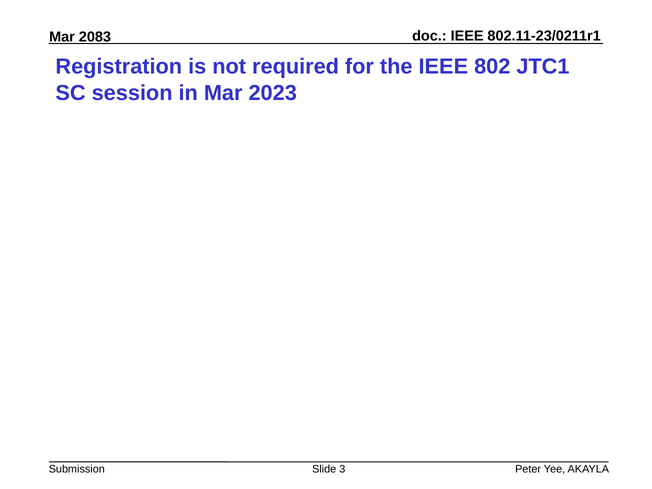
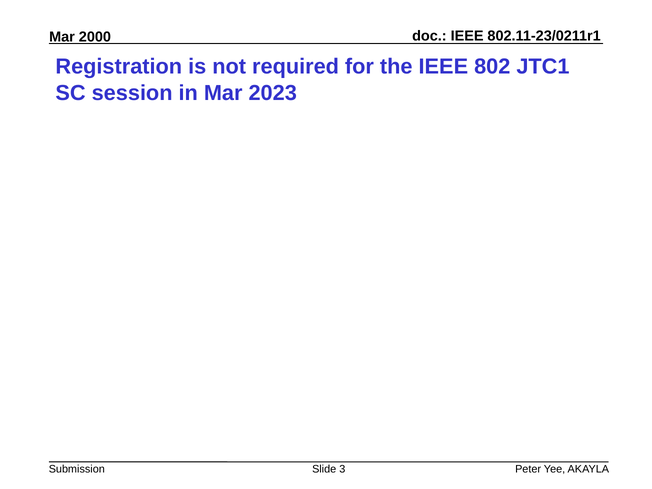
2083: 2083 -> 2000 (95, 37)
